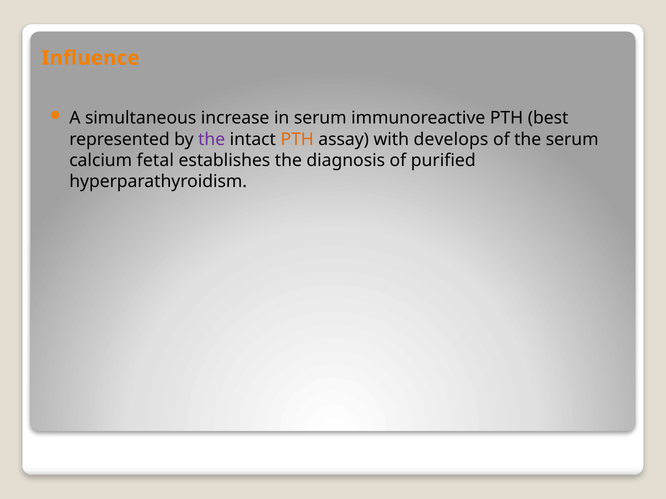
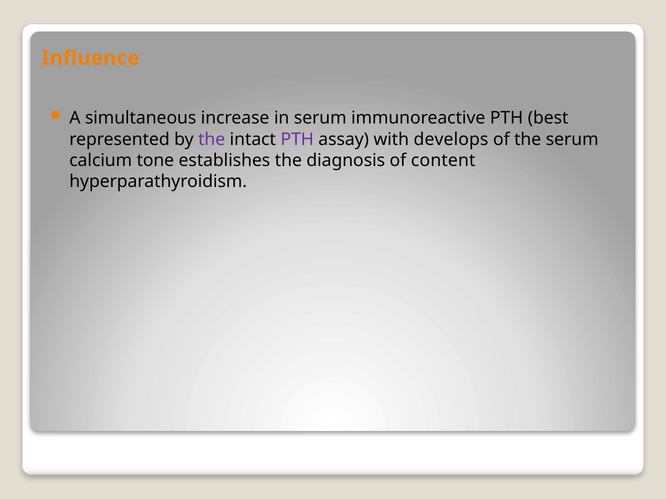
PTH colour: orange -> purple (297, 139)
fetal: fetal -> tone (155, 160)
purified: purified -> content (443, 160)
